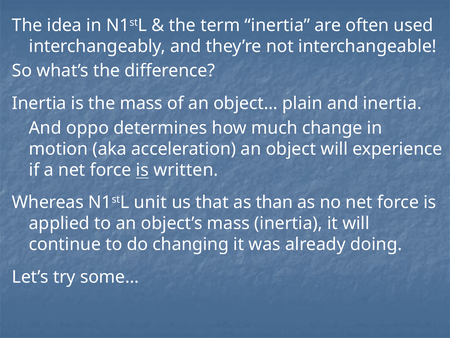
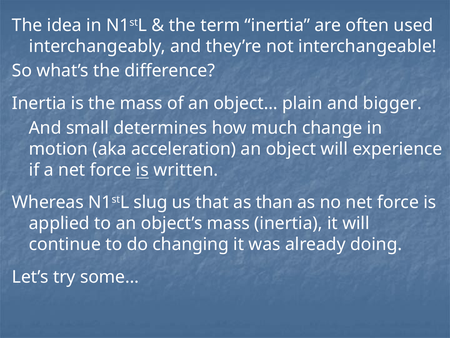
and inertia: inertia -> bigger (392, 103)
oppo: oppo -> small (88, 128)
unit: unit -> slug (151, 202)
